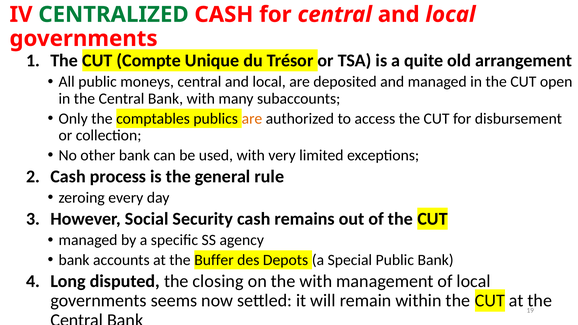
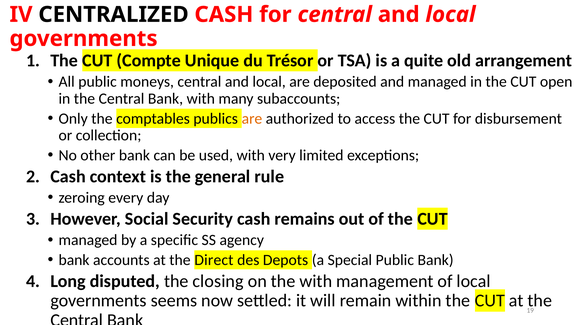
CENTRALIZED colour: green -> black (114, 15)
process: process -> context (118, 177)
Buffer: Buffer -> Direct (214, 260)
